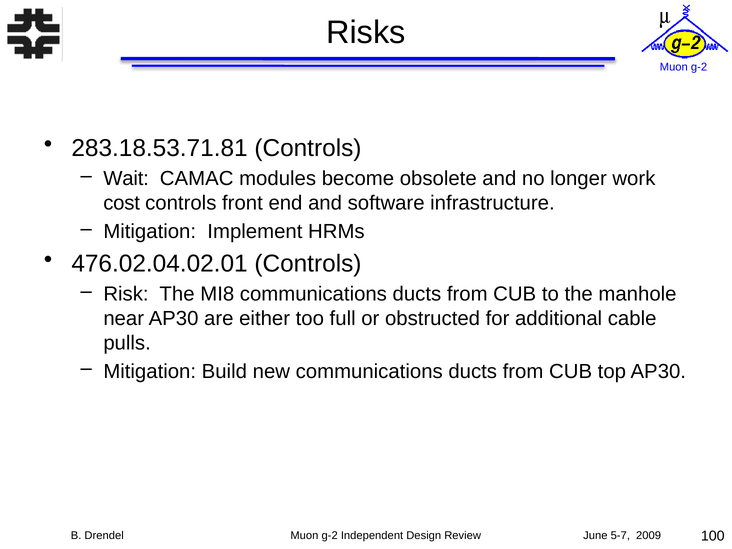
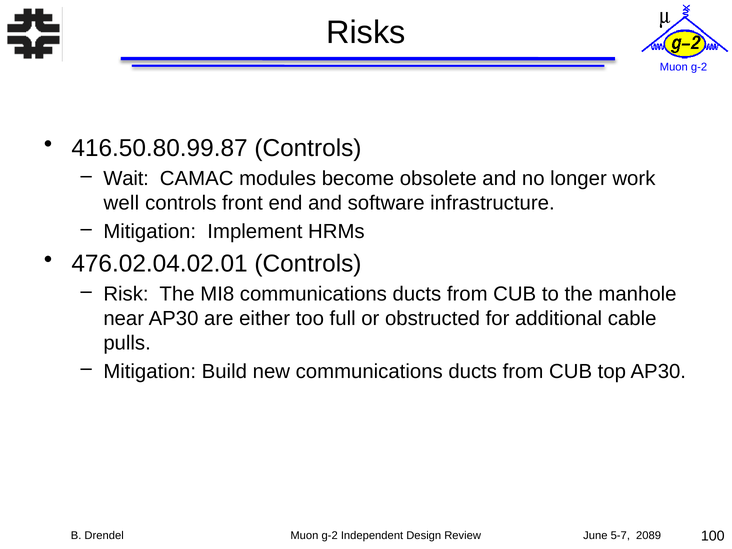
283.18.53.71.81: 283.18.53.71.81 -> 416.50.80.99.87 (160, 148)
cost: cost -> well (121, 203)
2009: 2009 -> 2089 (649, 536)
